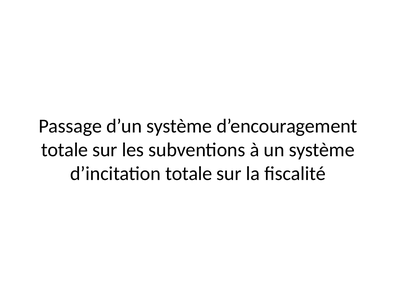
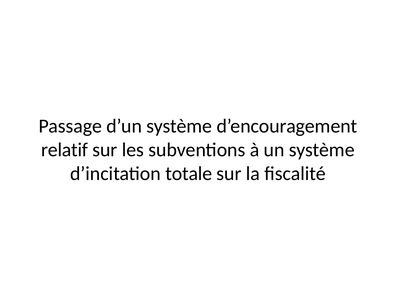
totale: totale -> relatif (65, 150)
